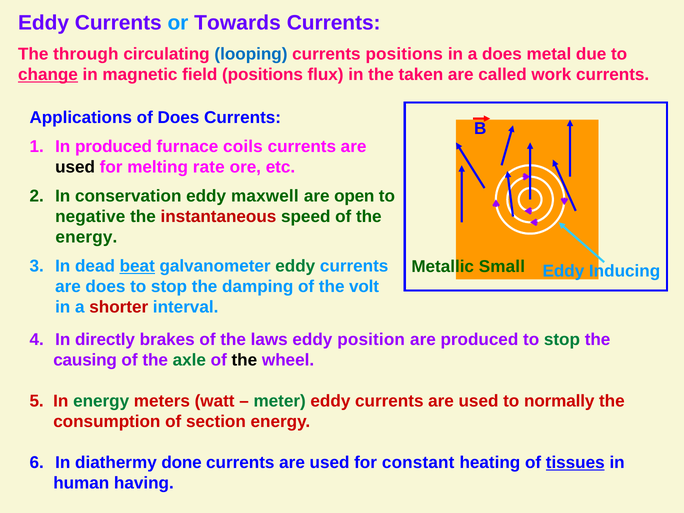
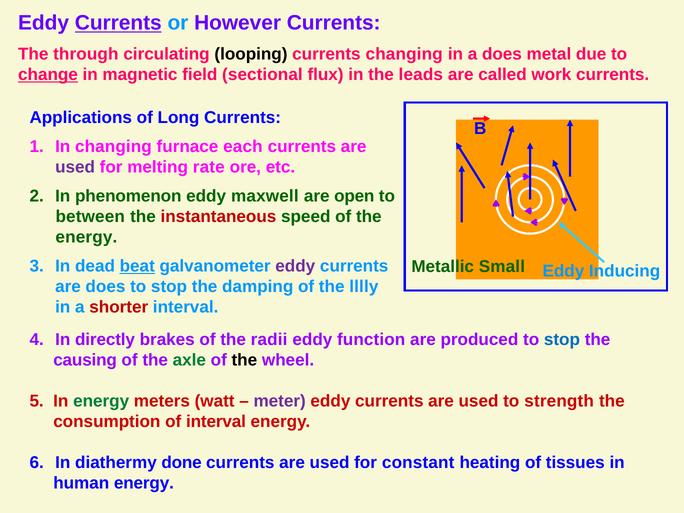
Currents underline: none -> present (118, 23)
Towards: Towards -> However (238, 23)
looping colour: blue -> black (251, 54)
currents positions: positions -> changing (404, 54)
field positions: positions -> sectional (262, 75)
taken: taken -> leads (421, 75)
of Does: Does -> Long (178, 117)
In produced: produced -> changing (113, 146)
coils: coils -> each (243, 146)
used colour: black -> purple (75, 167)
conservation: conservation -> phenomenon (128, 196)
negative: negative -> between (90, 217)
eddy colour: green -> purple (295, 266)
volt: volt -> lllly (364, 287)
laws: laws -> radii (269, 339)
position: position -> function (371, 339)
stop colour: green -> blue (562, 339)
meter colour: green -> purple (280, 401)
normally: normally -> strength (559, 401)
of section: section -> interval (216, 422)
tissues underline: present -> none (575, 463)
human having: having -> energy (144, 483)
